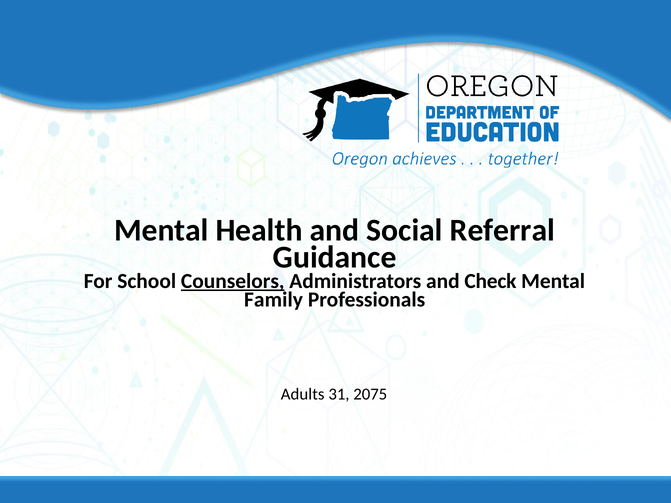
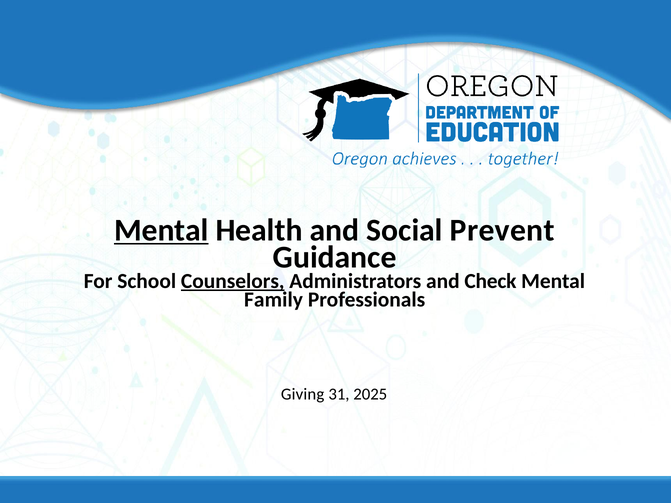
Mental underline: none -> present (161, 230)
Referral: Referral -> Prevent (502, 230)
Adults: Adults -> Giving (303, 394)
2075: 2075 -> 2025 (370, 394)
